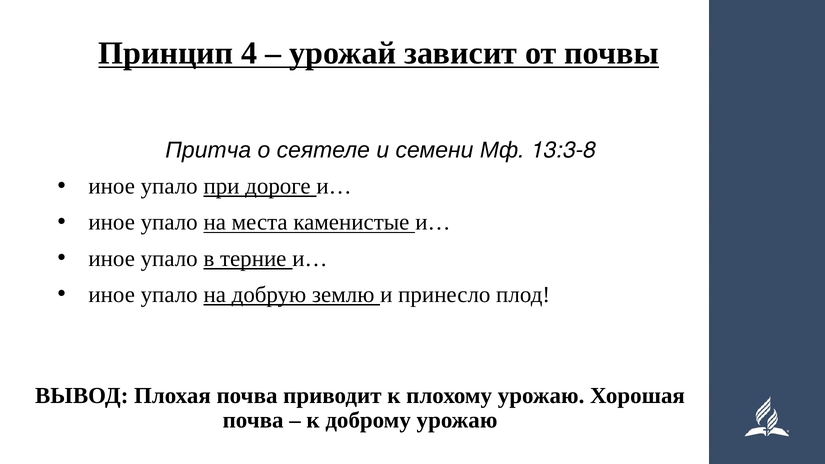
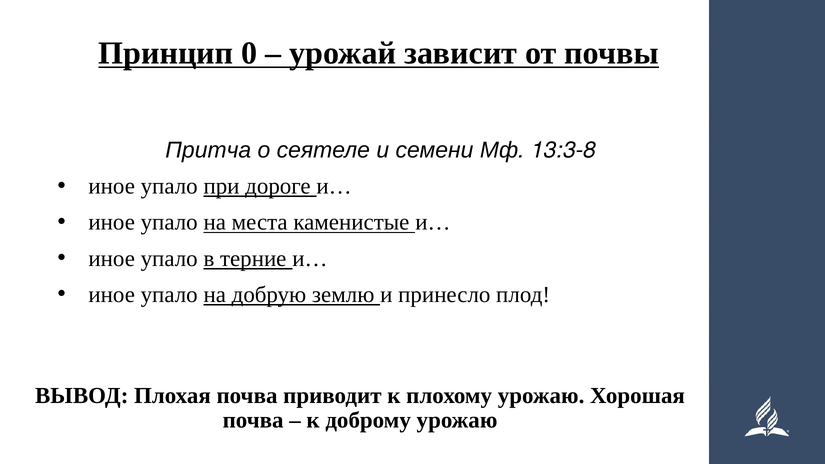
4: 4 -> 0 (249, 53)
